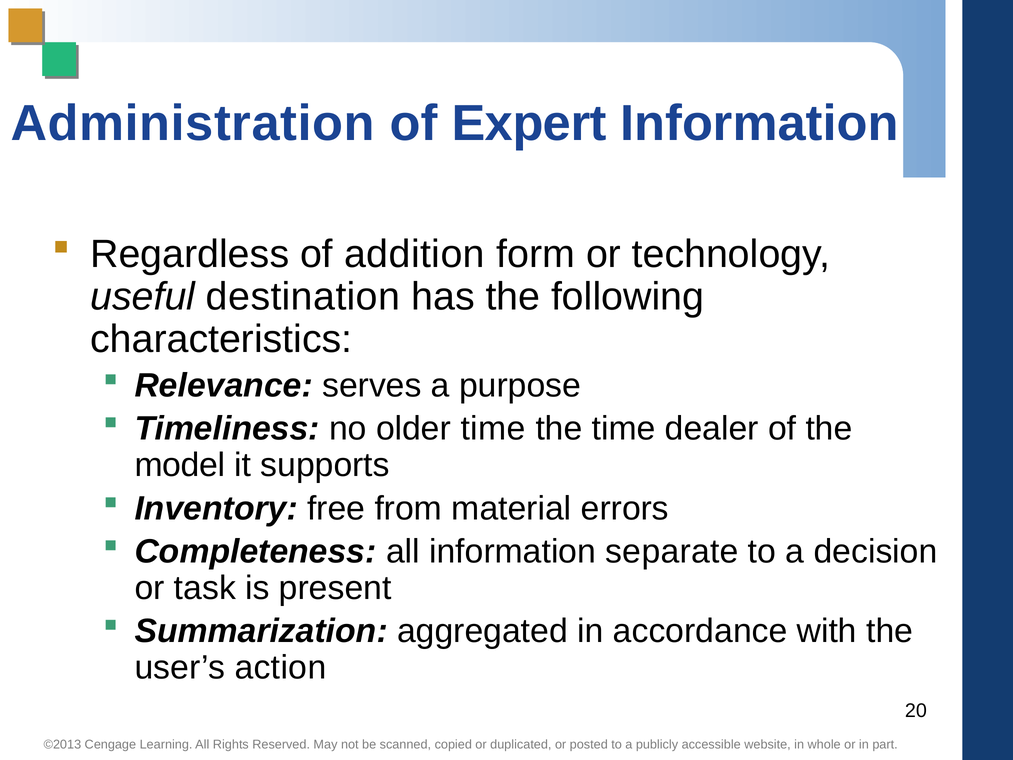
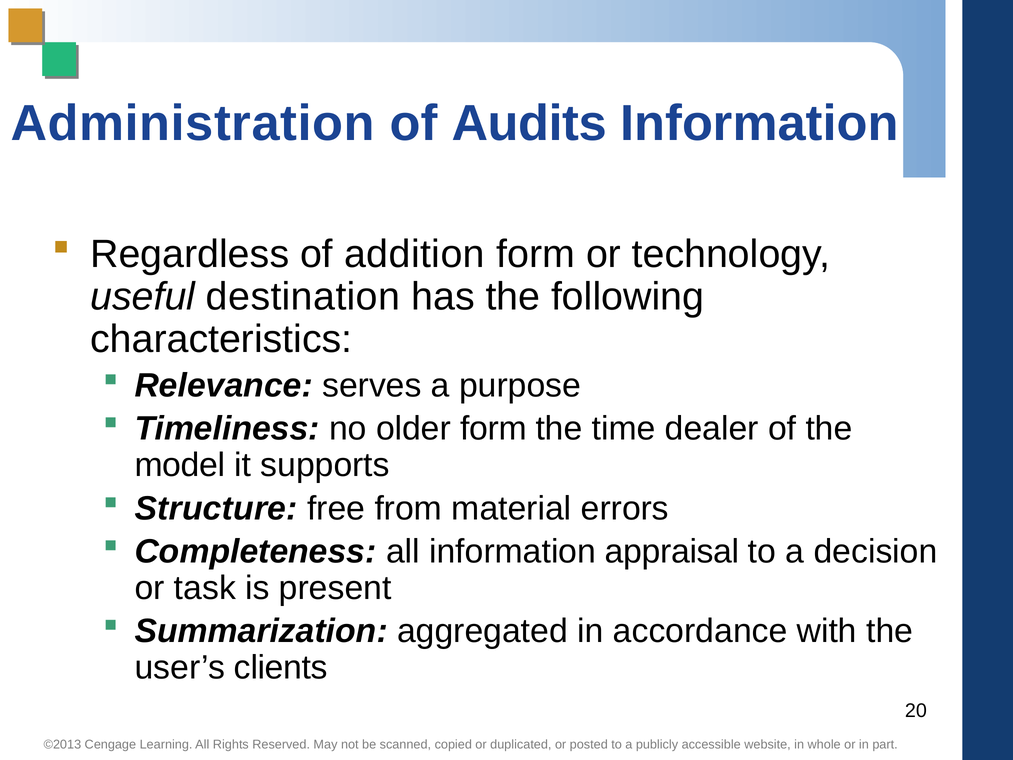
Expert: Expert -> Audits (529, 123)
older time: time -> form (493, 429)
Inventory: Inventory -> Structure (216, 508)
separate: separate -> appraisal (672, 551)
action: action -> clients (281, 668)
